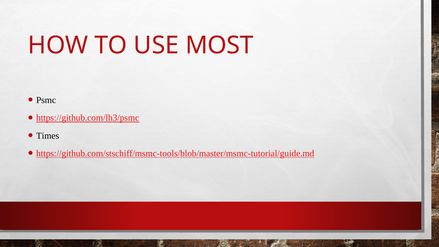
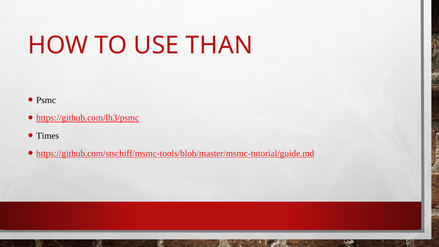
MOST: MOST -> THAN (219, 45)
